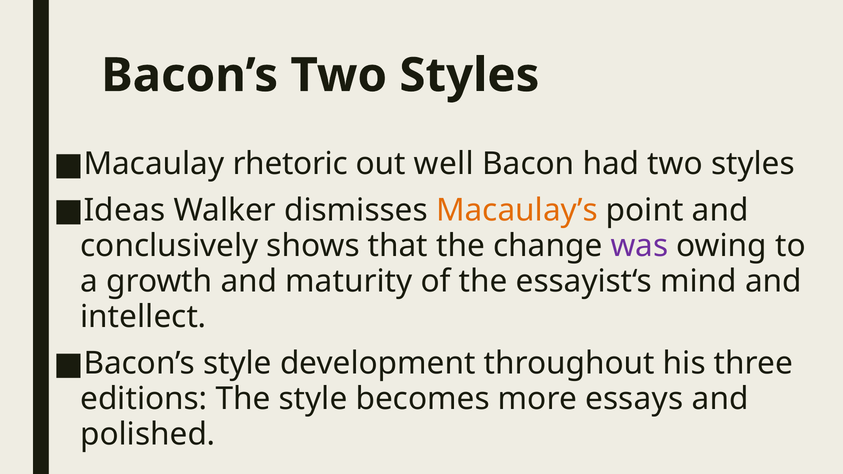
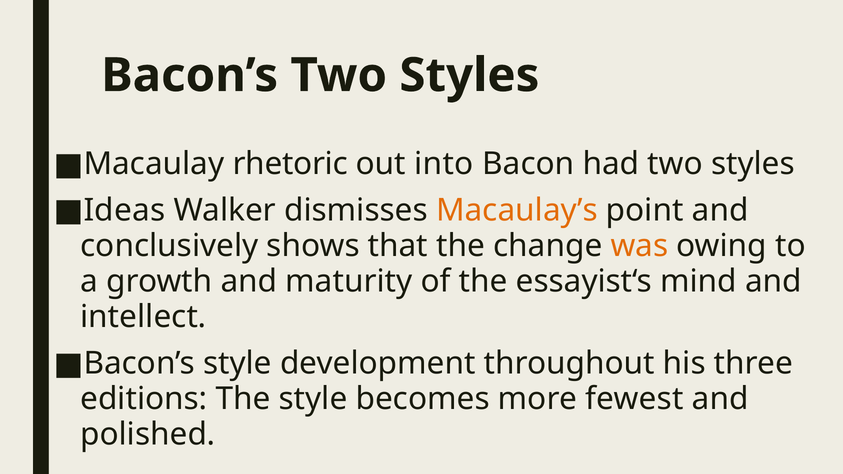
well: well -> into (444, 164)
was colour: purple -> orange (639, 246)
essays: essays -> fewest (634, 399)
